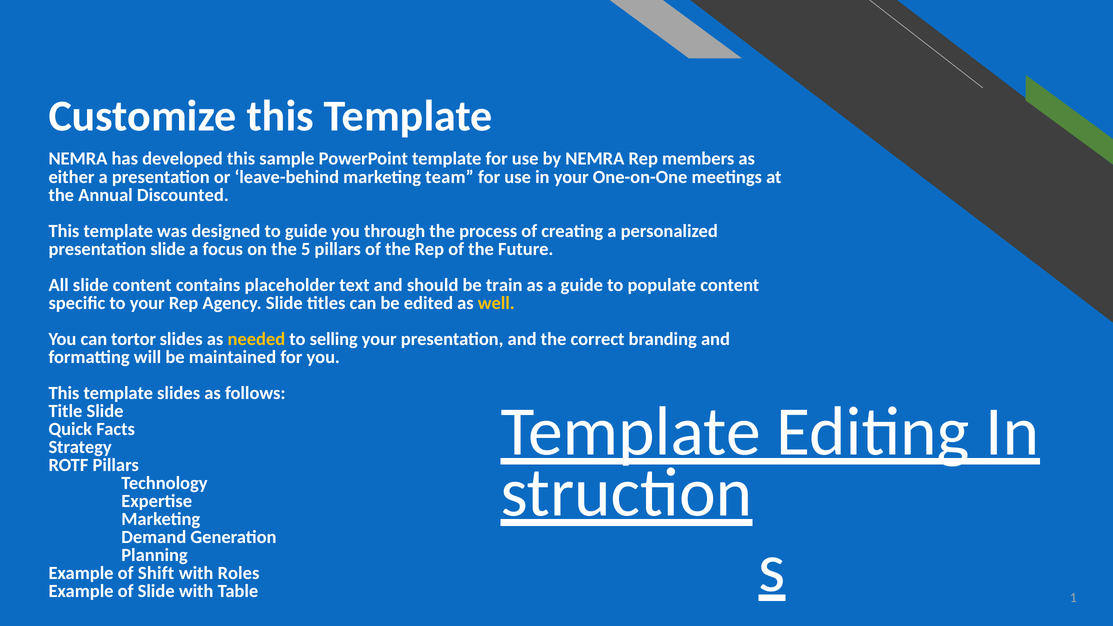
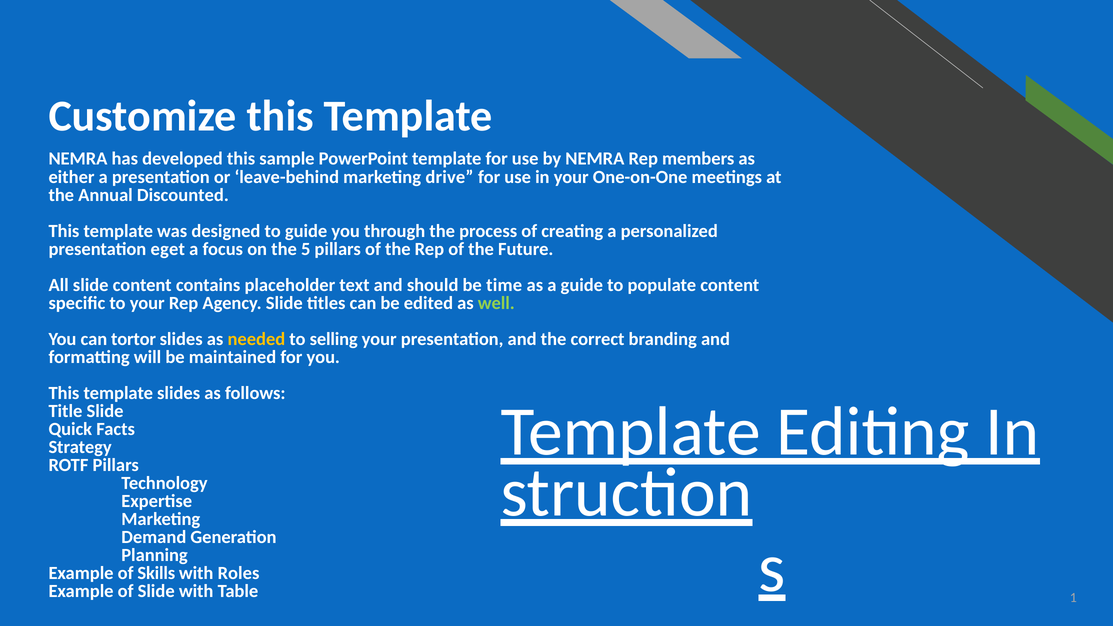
team: team -> drive (449, 177)
presentation slide: slide -> eget (168, 249)
train: train -> time (504, 285)
well colour: yellow -> light green (496, 303)
Shift: Shift -> Skills (156, 573)
